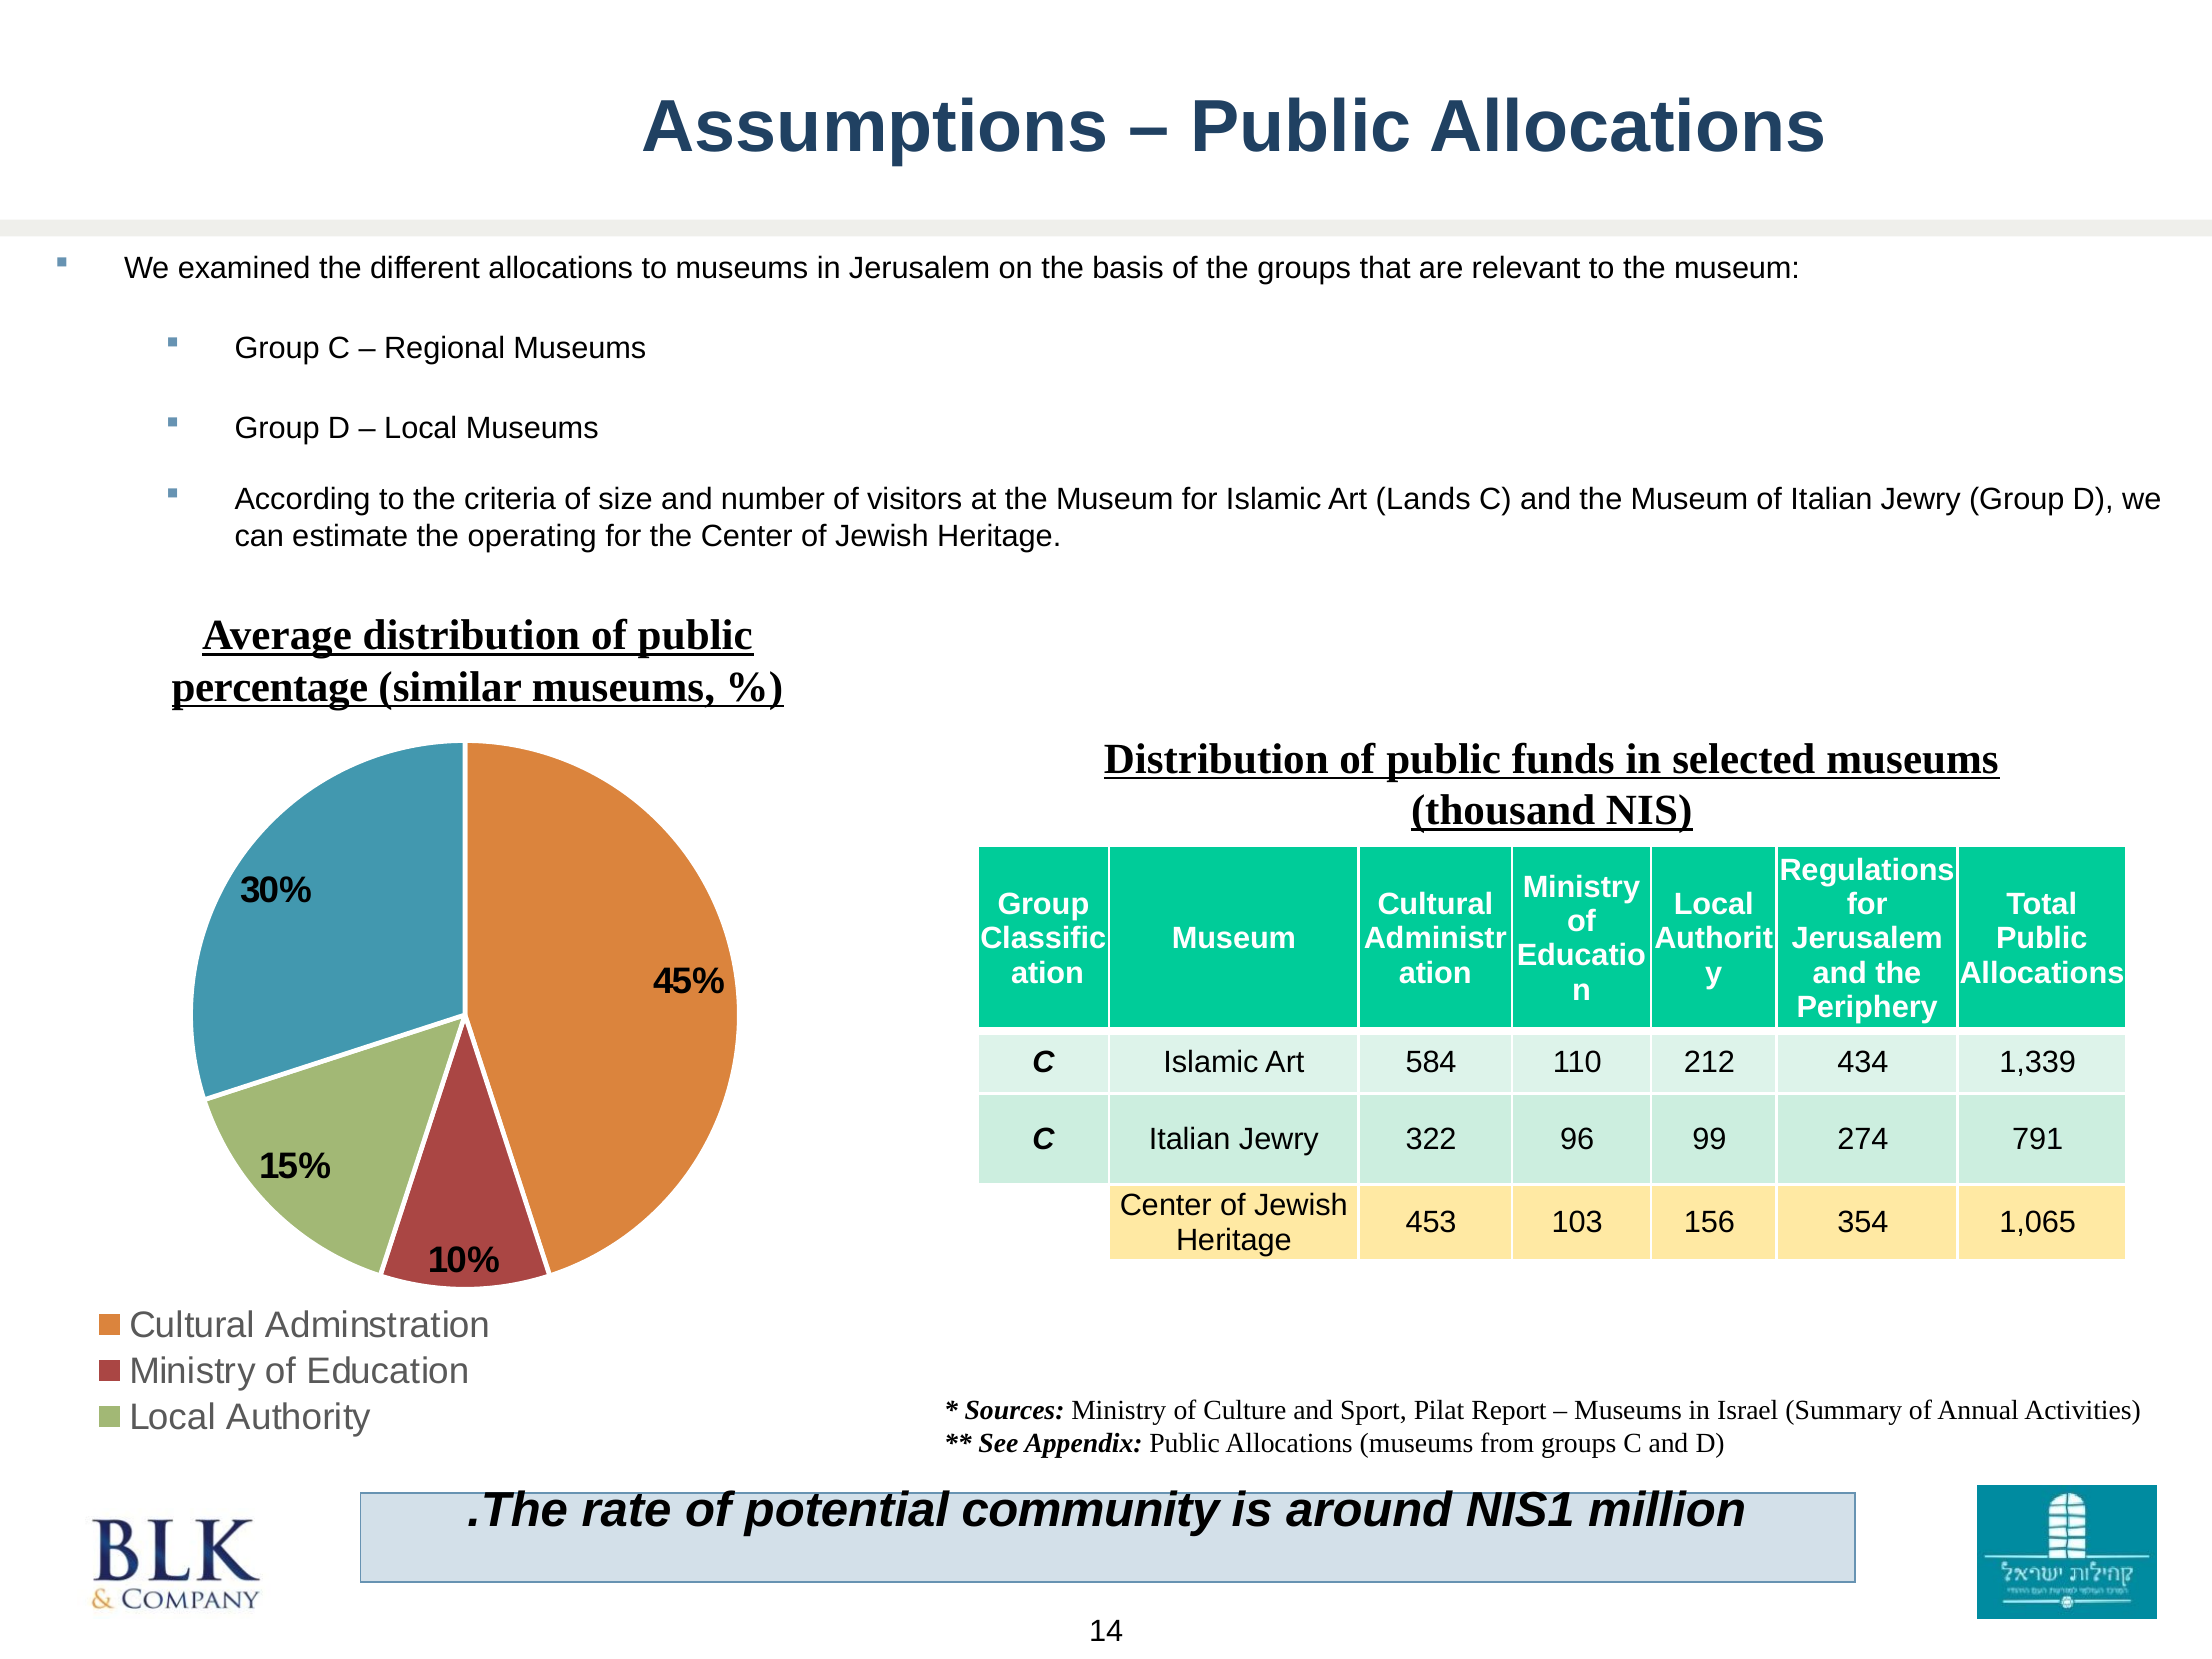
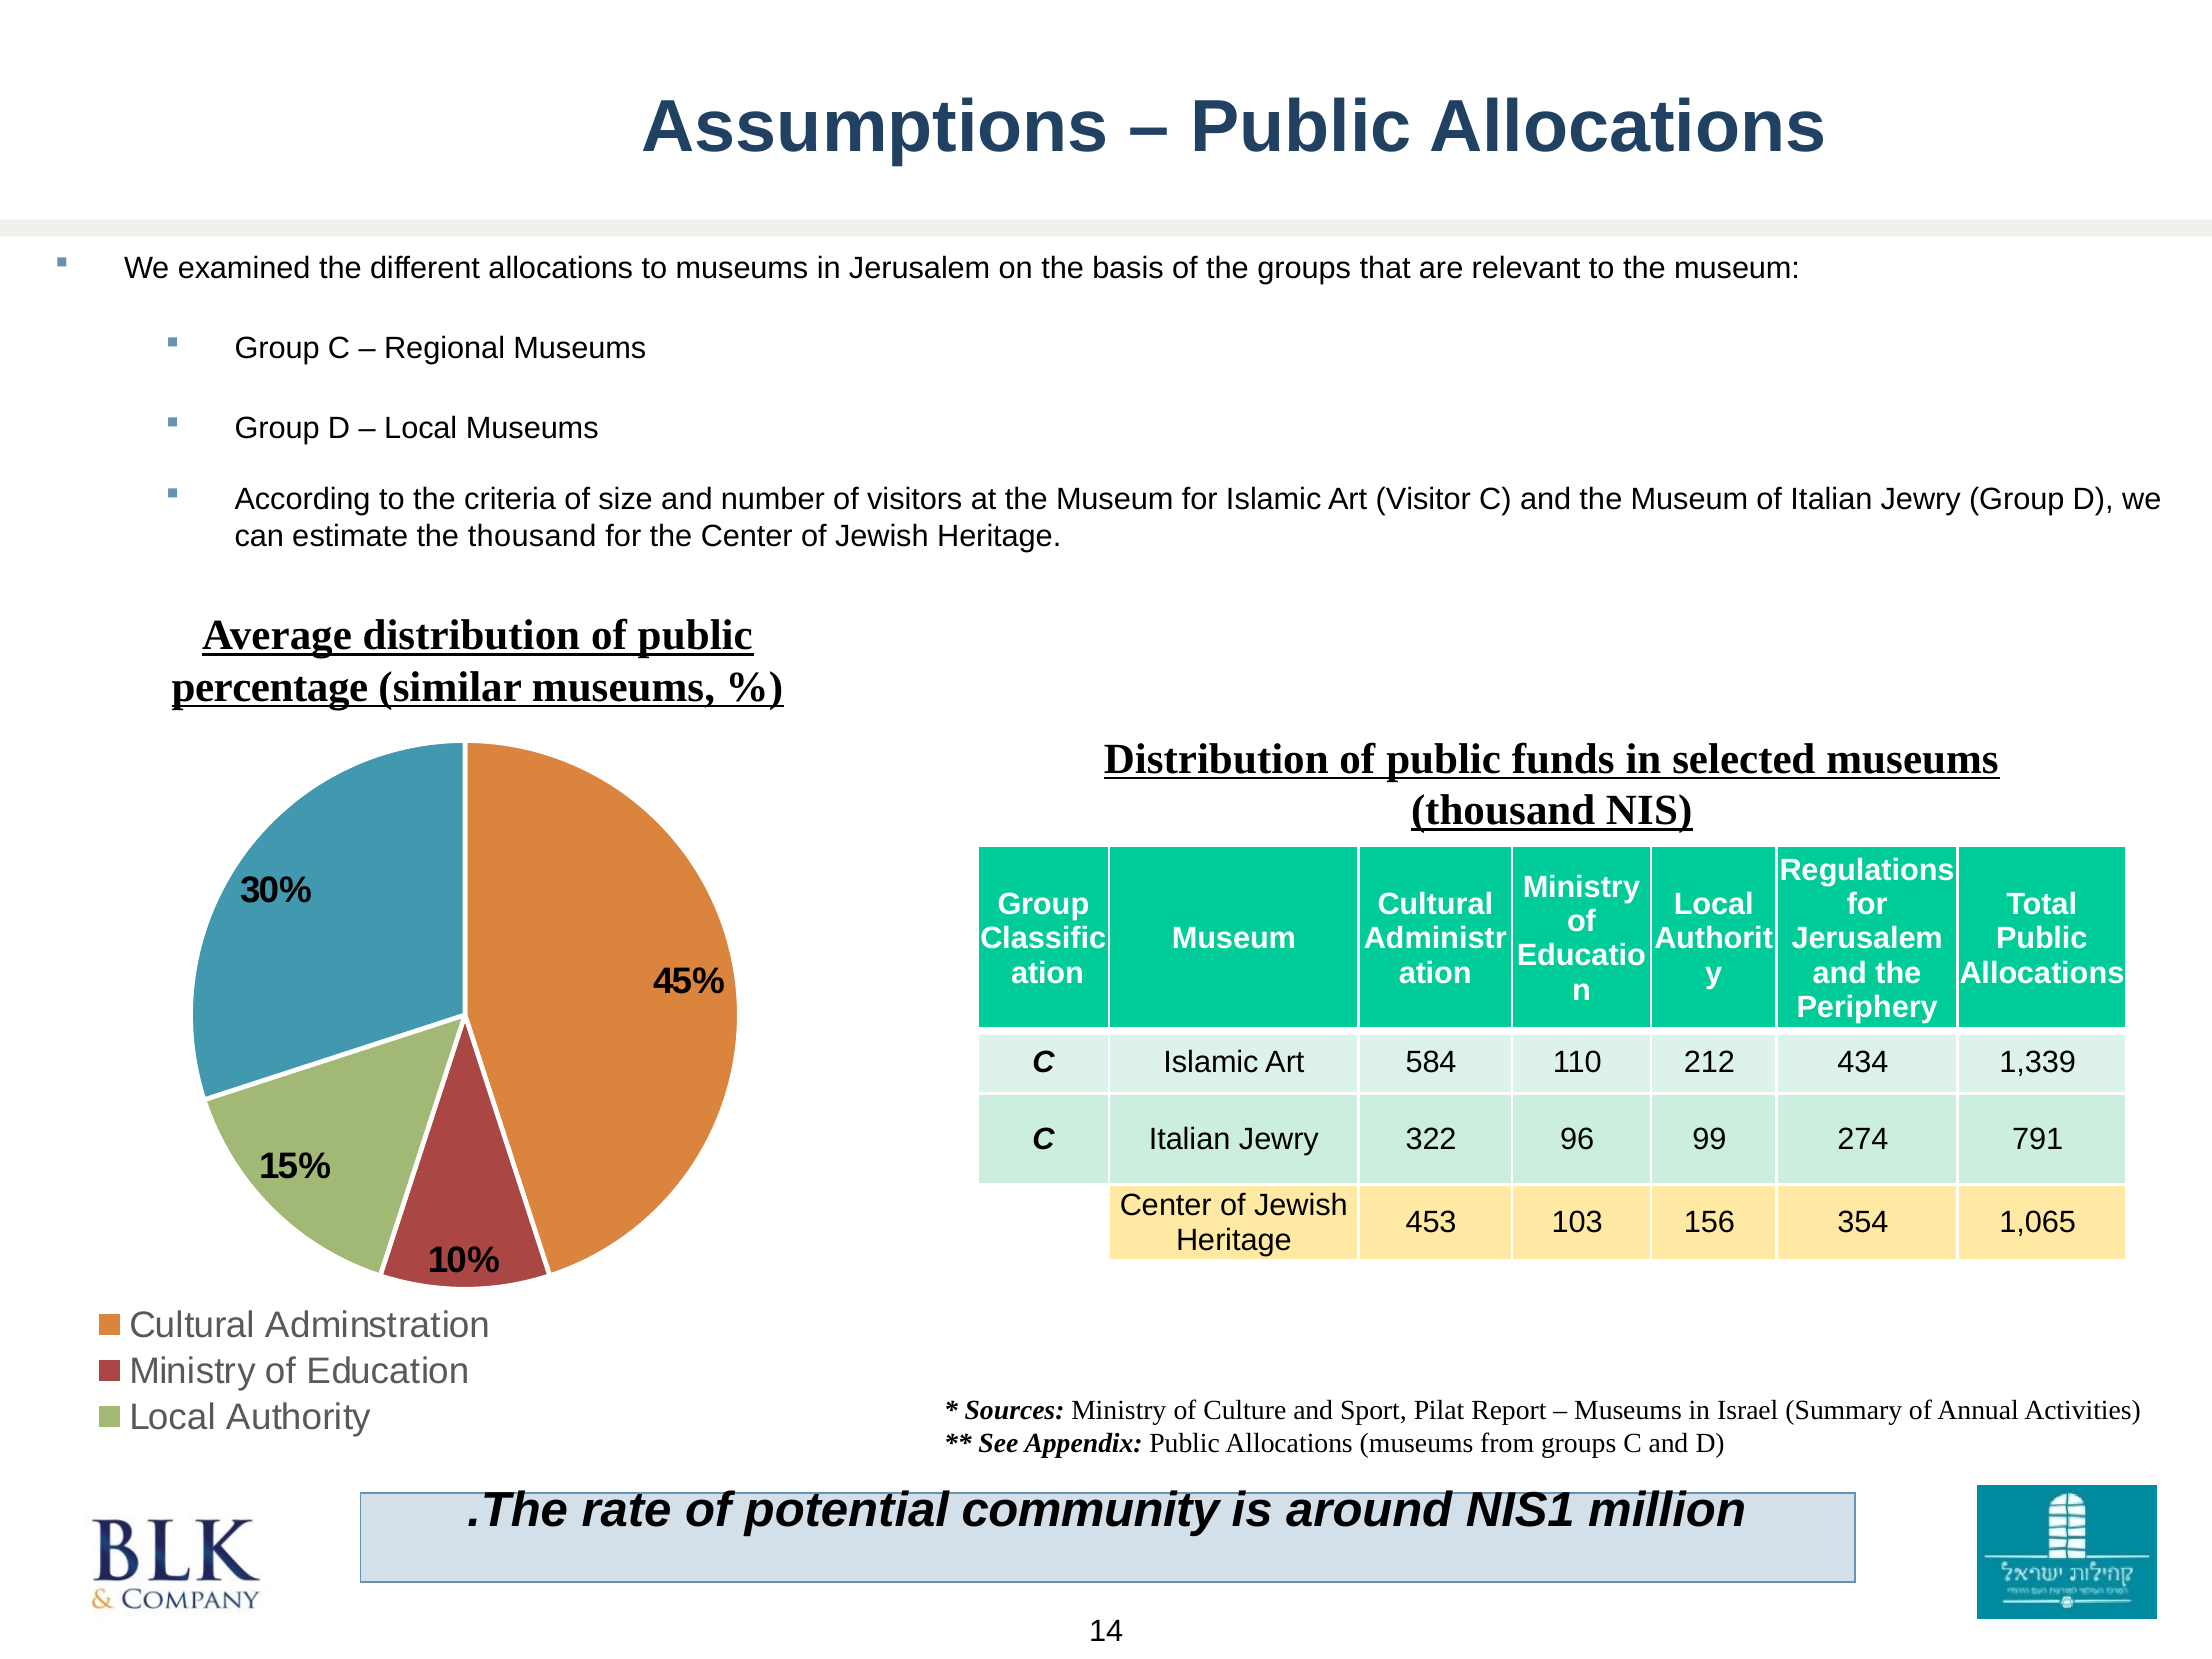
Lands: Lands -> Visitor (1423, 499)
the operating: operating -> thousand (532, 536)
